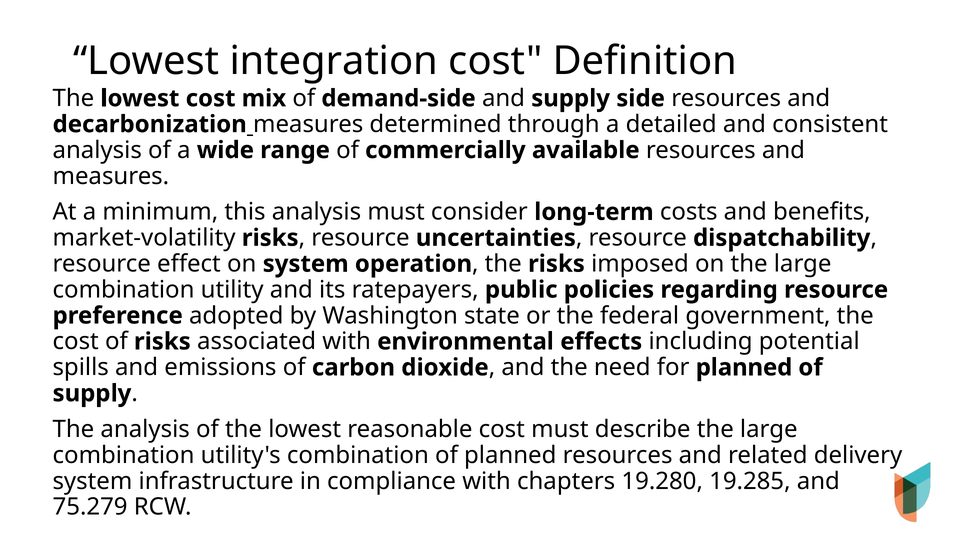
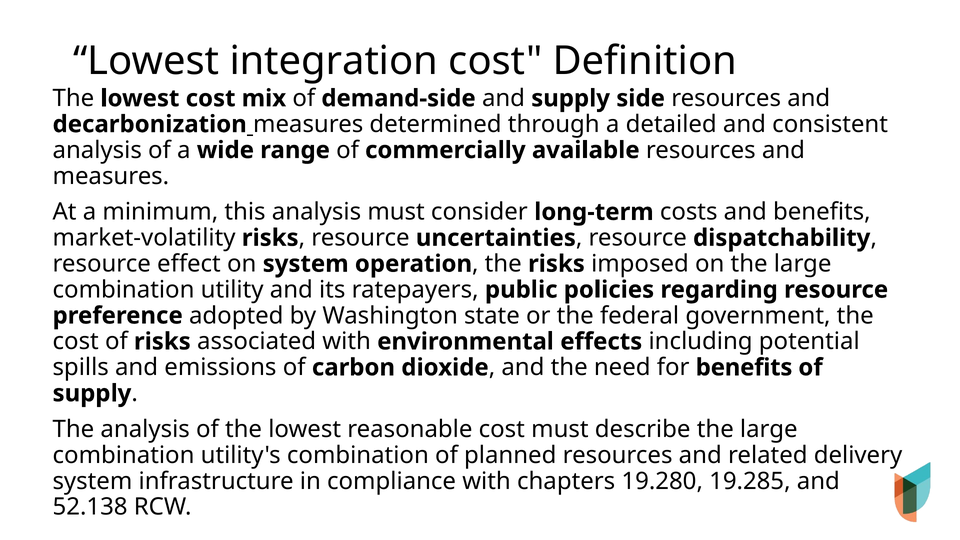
for planned: planned -> benefits (744, 367)
75.279: 75.279 -> 52.138 (90, 507)
